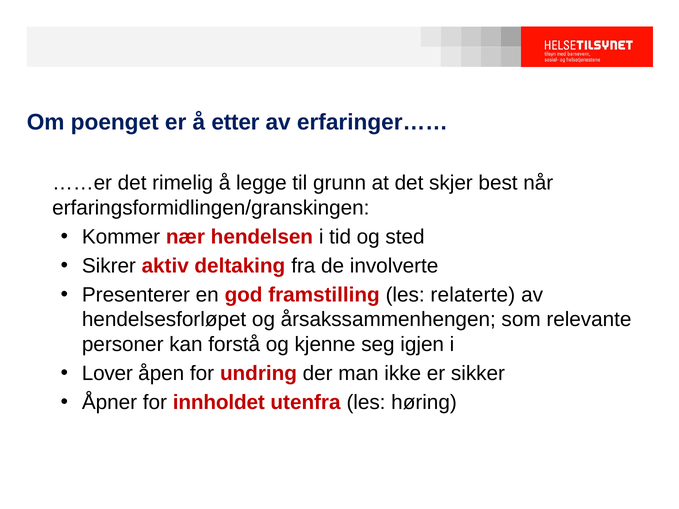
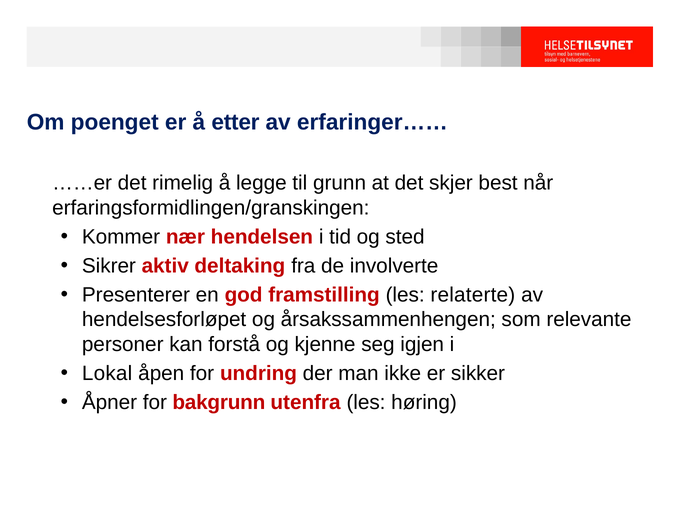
Lover: Lover -> Lokal (107, 374)
innholdet: innholdet -> bakgrunn (219, 403)
